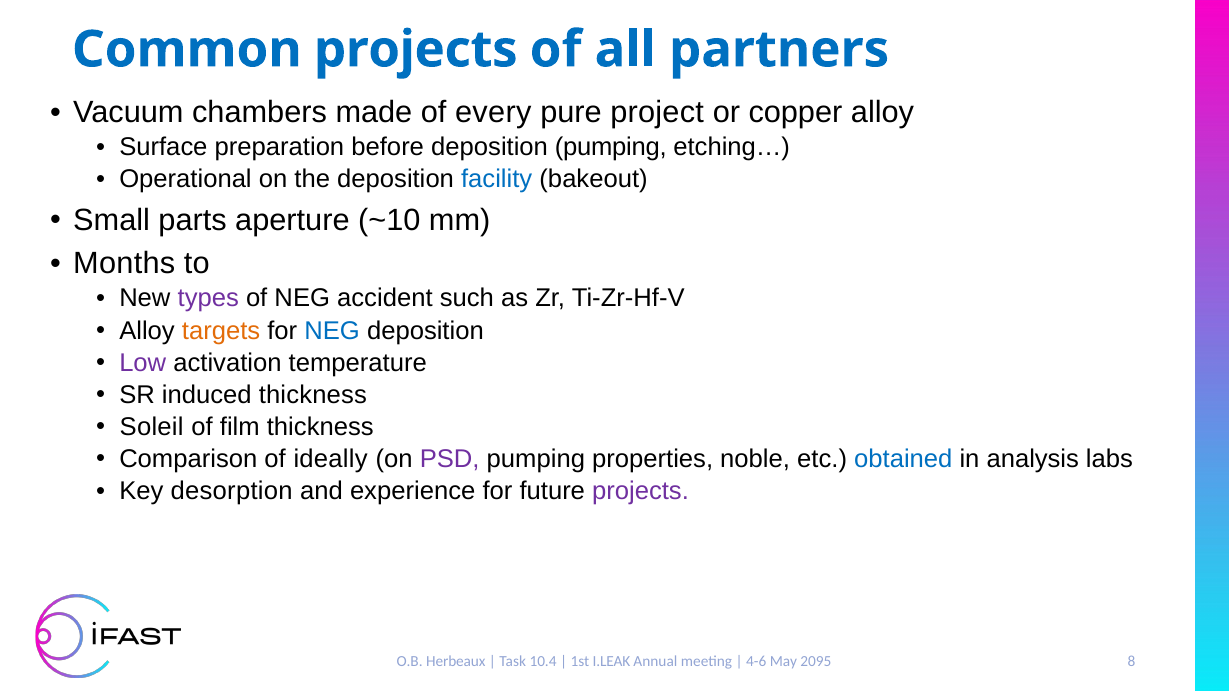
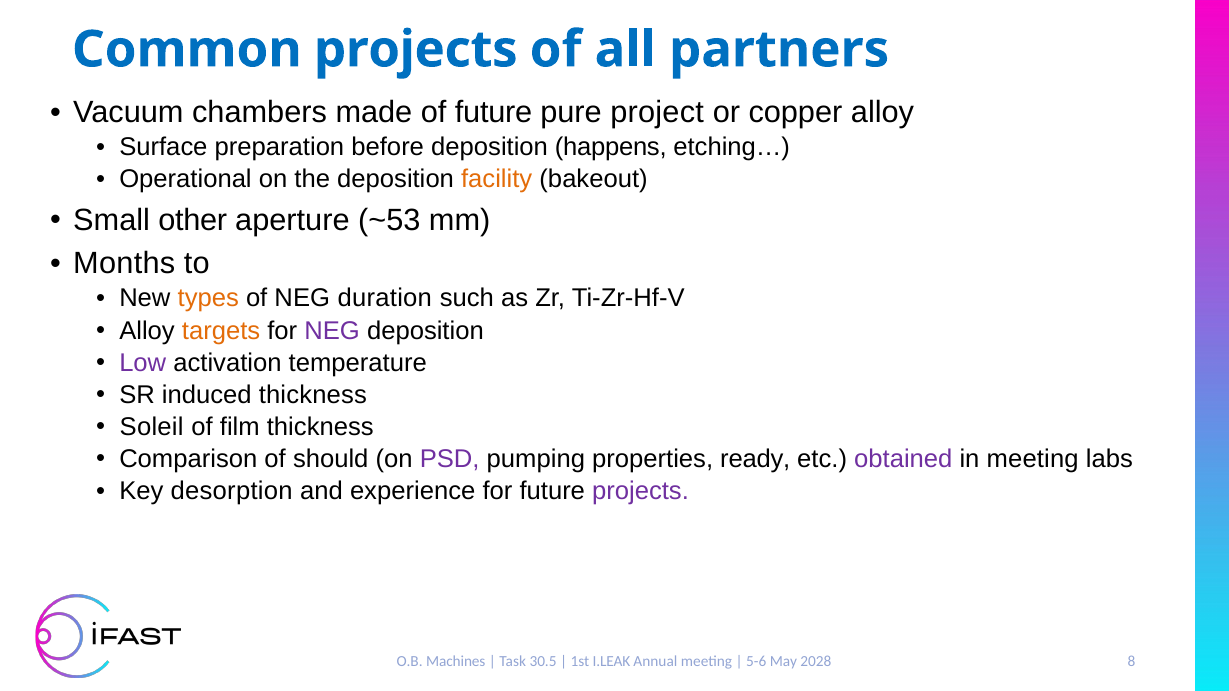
of every: every -> future (494, 112)
deposition pumping: pumping -> happens (611, 147)
facility colour: blue -> orange (497, 179)
parts: parts -> other (193, 220)
~10: ~10 -> ~53 (389, 220)
types colour: purple -> orange (208, 299)
accident: accident -> duration (385, 299)
NEG colour: blue -> purple (332, 331)
ideally: ideally -> should (331, 459)
noble: noble -> ready (755, 459)
obtained colour: blue -> purple (903, 459)
in analysis: analysis -> meeting (1033, 459)
Herbeaux: Herbeaux -> Machines (456, 662)
10.4: 10.4 -> 30.5 (543, 662)
4-6: 4-6 -> 5-6 (756, 662)
2095: 2095 -> 2028 (816, 662)
